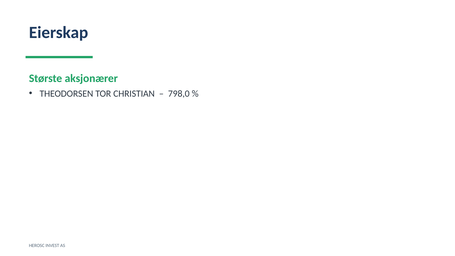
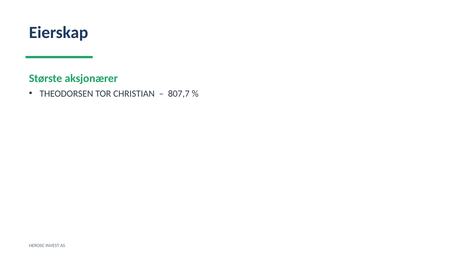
798,0: 798,0 -> 807,7 (179, 94)
